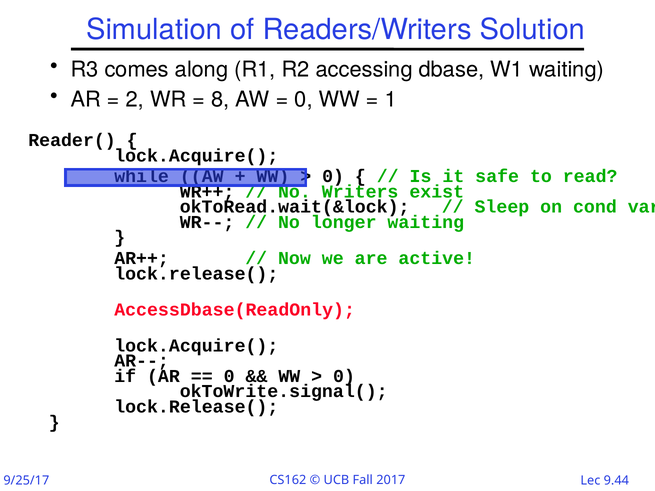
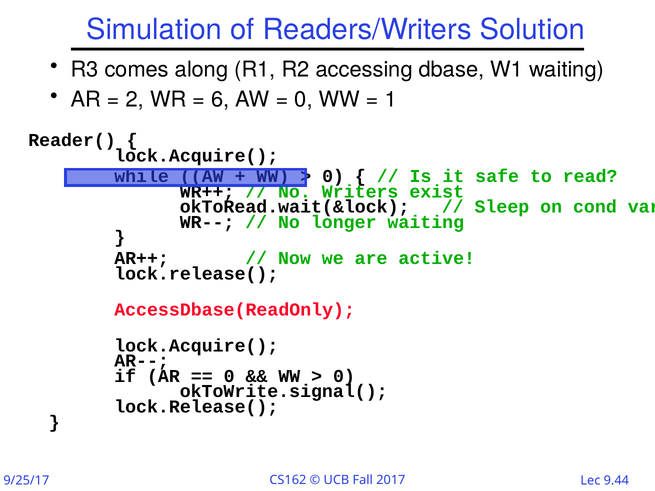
8: 8 -> 6 (220, 100)
